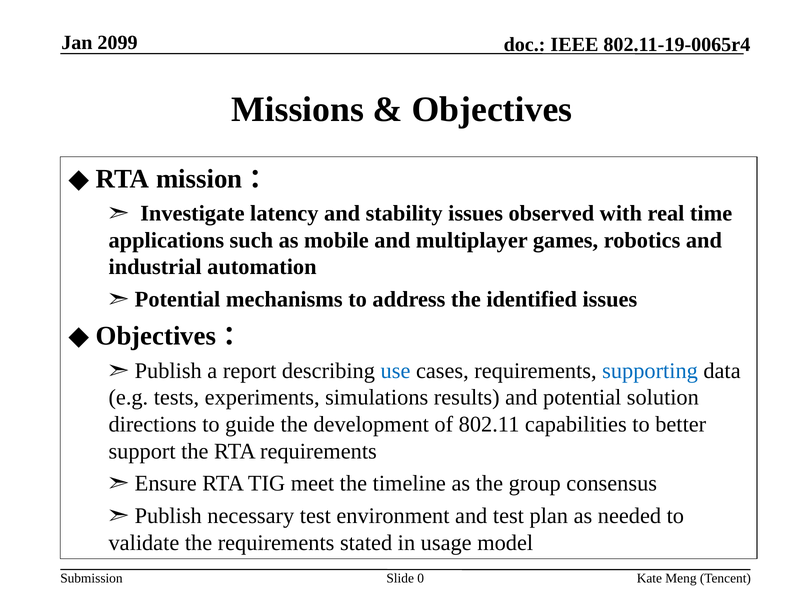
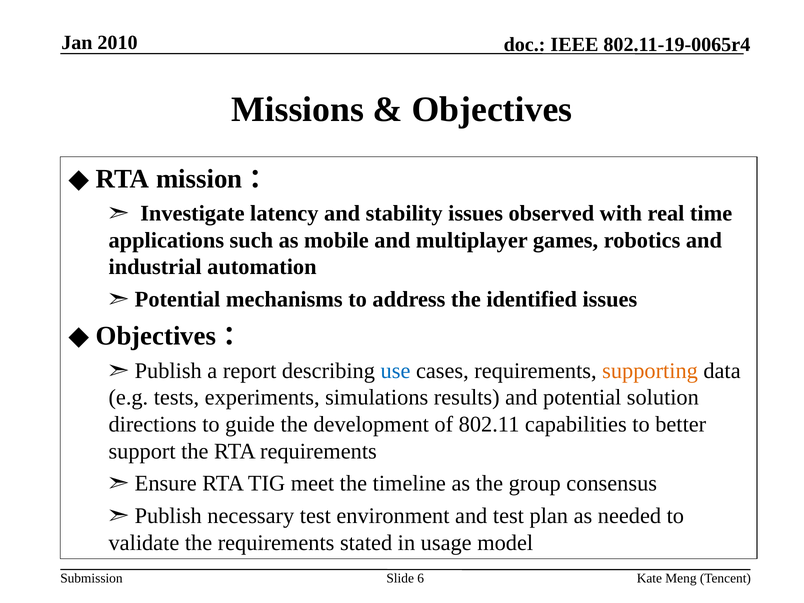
2099: 2099 -> 2010 (118, 43)
supporting colour: blue -> orange (650, 371)
0: 0 -> 6 (421, 578)
